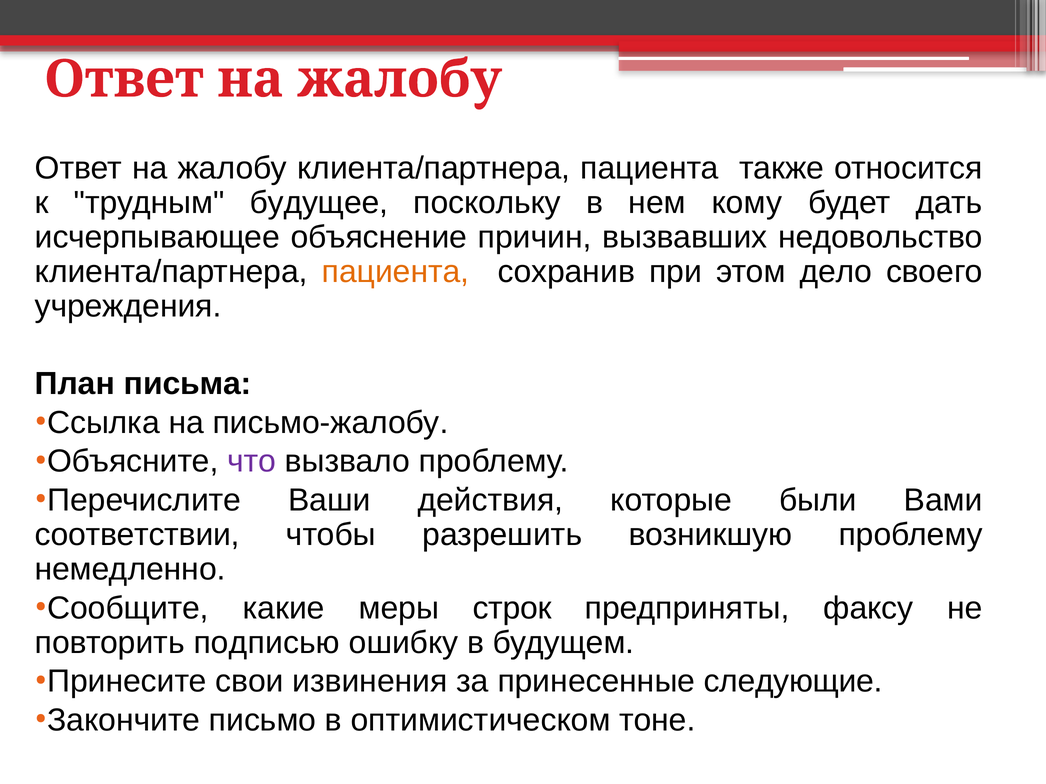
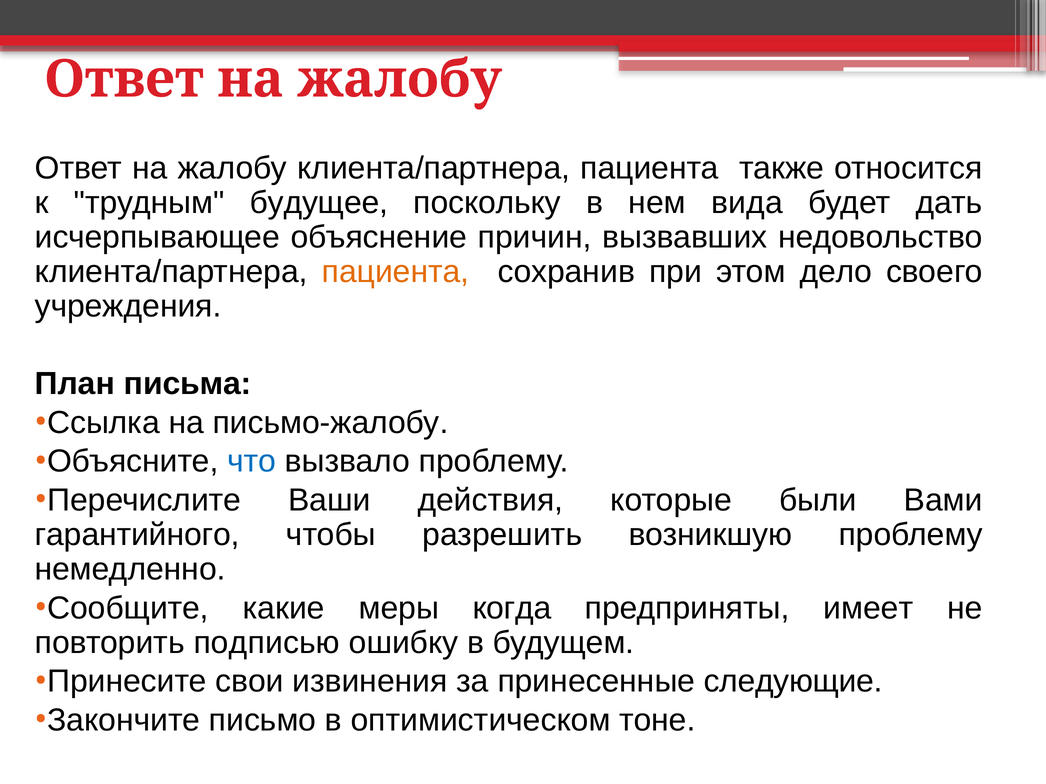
кому: кому -> вида (747, 203)
что colour: purple -> blue (252, 462)
соответствии: соответствии -> гарантийного (137, 535)
строк: строк -> когда (512, 608)
факсу: факсу -> имеет (868, 608)
